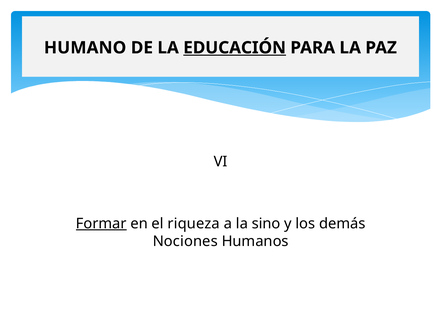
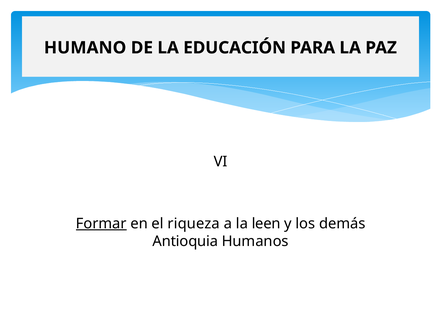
EDUCACIÓN underline: present -> none (235, 48)
sino: sino -> leen (266, 223)
Nociones: Nociones -> Antioquia (185, 241)
